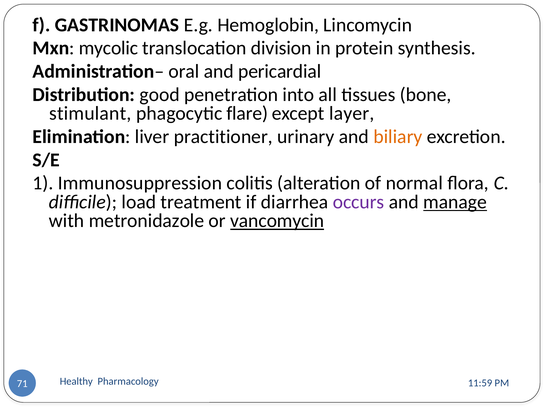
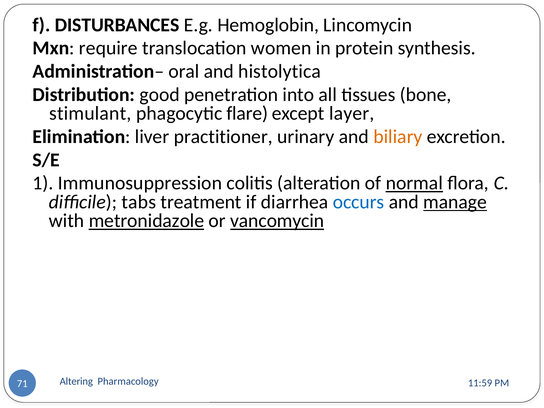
GASTRINOMAS: GASTRINOMAS -> DISTURBANCES (117, 25)
mycolic: mycolic -> require (108, 48)
division: division -> women (281, 48)
pericardial: pericardial -> histolytica (280, 71)
normal underline: none -> present (414, 183)
load: load -> tabs (139, 202)
occurs colour: purple -> blue (359, 202)
metronidazole underline: none -> present (146, 221)
Healthy: Healthy -> Altering (76, 381)
